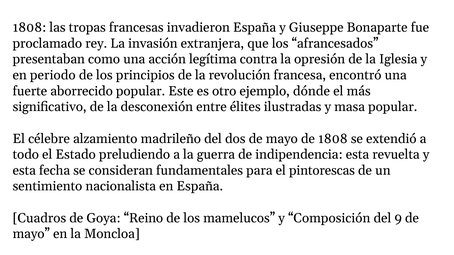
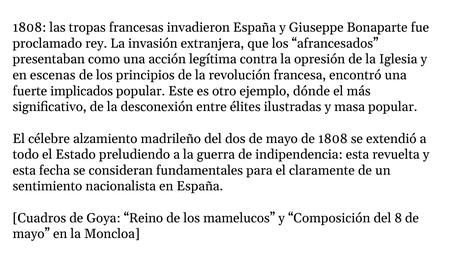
periodo: periodo -> escenas (53, 75)
aborrecido: aborrecido -> implicados (82, 91)
pintorescas: pintorescas -> claramente (322, 171)
9: 9 -> 8 (398, 218)
